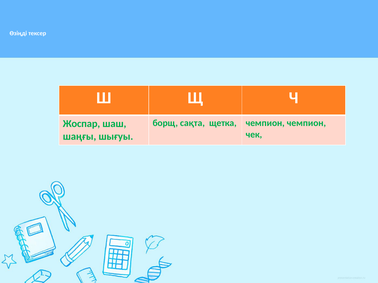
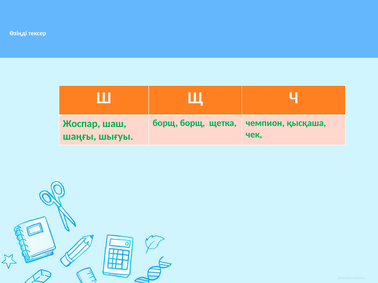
борщ сақта: сақта -> борщ (192, 123)
чемпион чемпион: чемпион -> қысқаша (306, 123)
